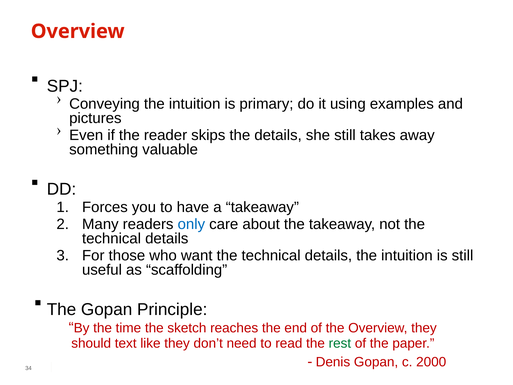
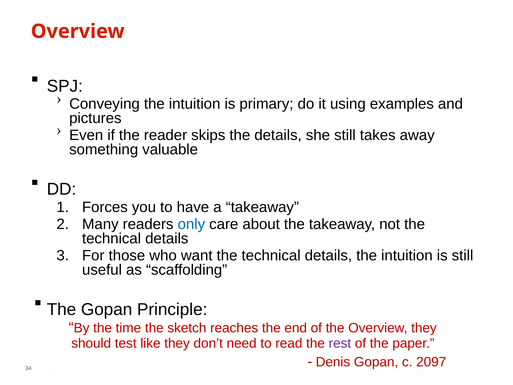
text: text -> test (126, 343)
rest colour: green -> purple (340, 343)
2000: 2000 -> 2097 (431, 362)
